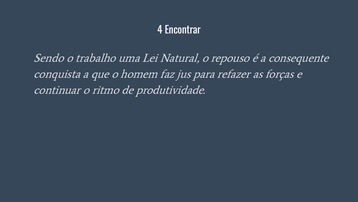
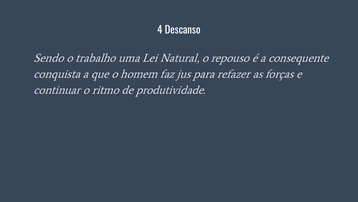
Encontrar: Encontrar -> Descanso (183, 30)
